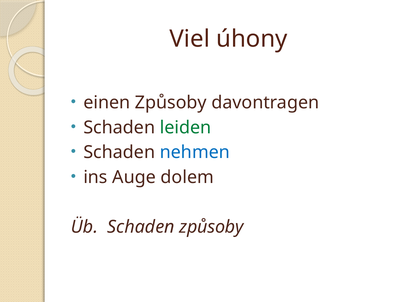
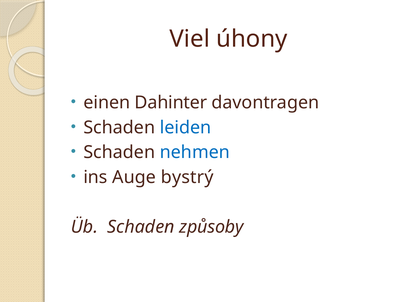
einen Způsoby: Způsoby -> Dahinter (171, 103)
leiden colour: green -> blue (186, 128)
dolem: dolem -> bystrý (187, 177)
